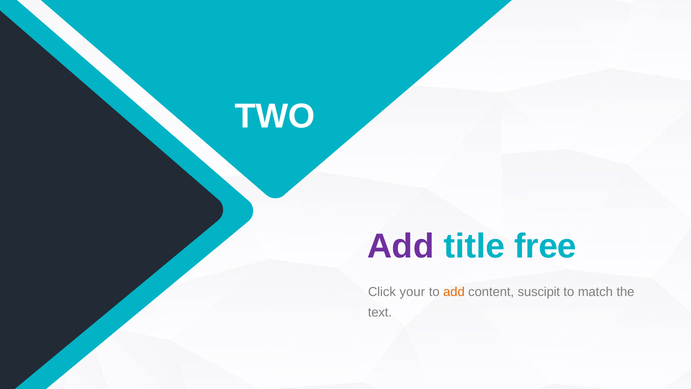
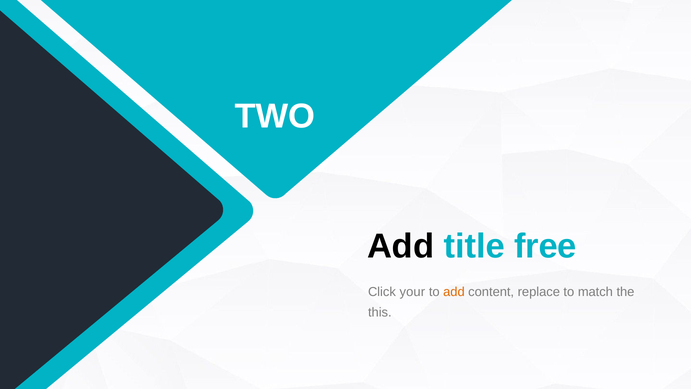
Add colour: purple -> black (401, 246)
suscipit: suscipit -> replace (539, 292)
text: text -> this (380, 312)
